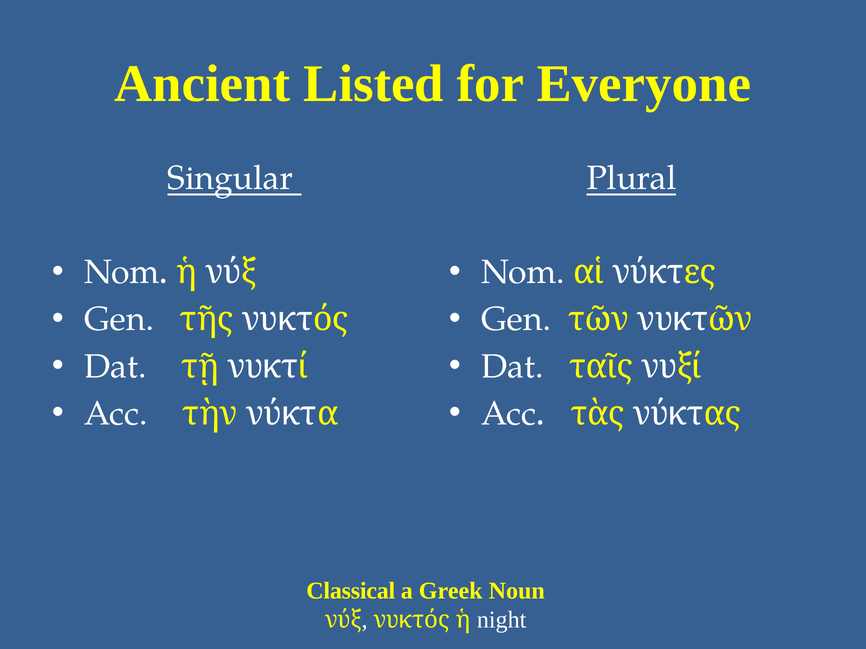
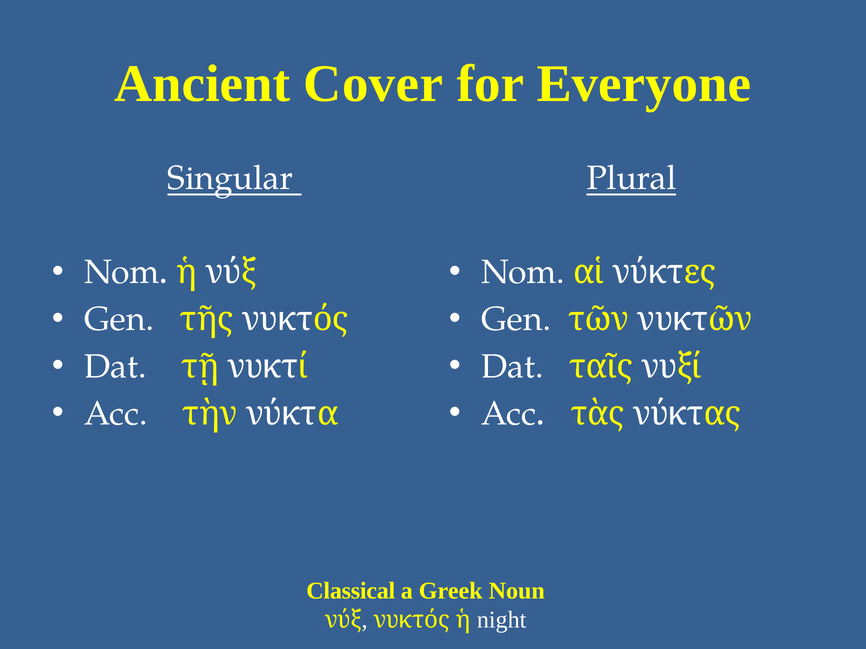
Listed: Listed -> Cover (373, 84)
